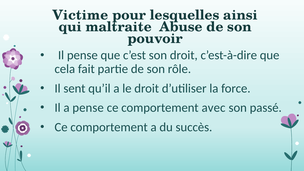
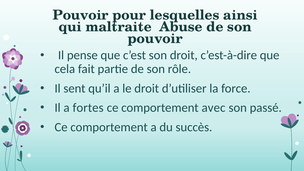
Victime: Victime -> Pouvoir (81, 15)
a pense: pense -> fortes (88, 108)
